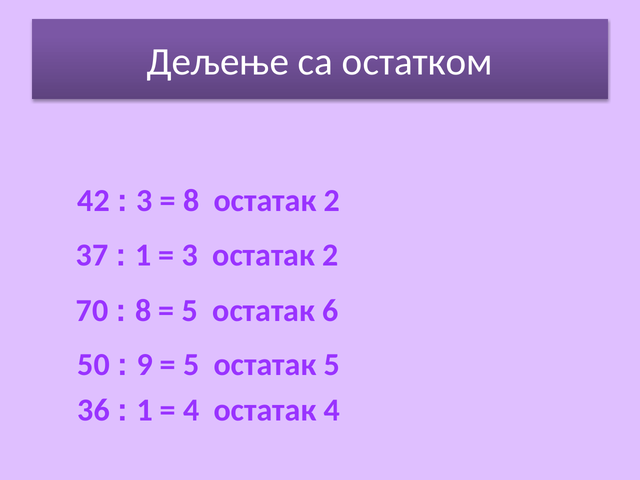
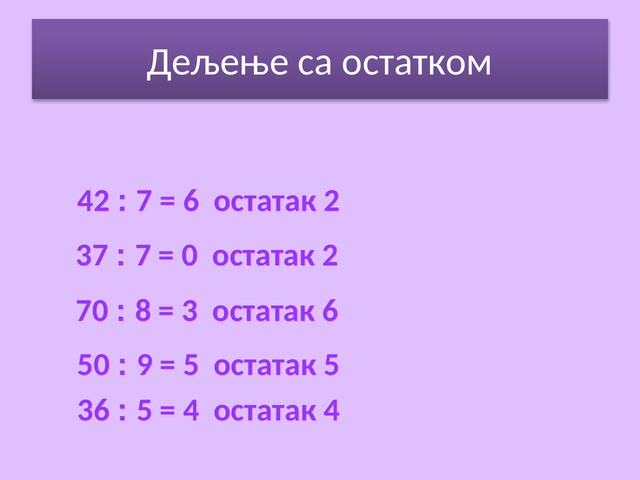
3: 3 -> 7 (145, 201)
8: 8 -> 6 (191, 201)
1: 1 -> 7 (143, 255)
3: 3 -> 0 (190, 255)
5: 5 -> 3 (190, 311)
1: 1 -> 5 (145, 410)
